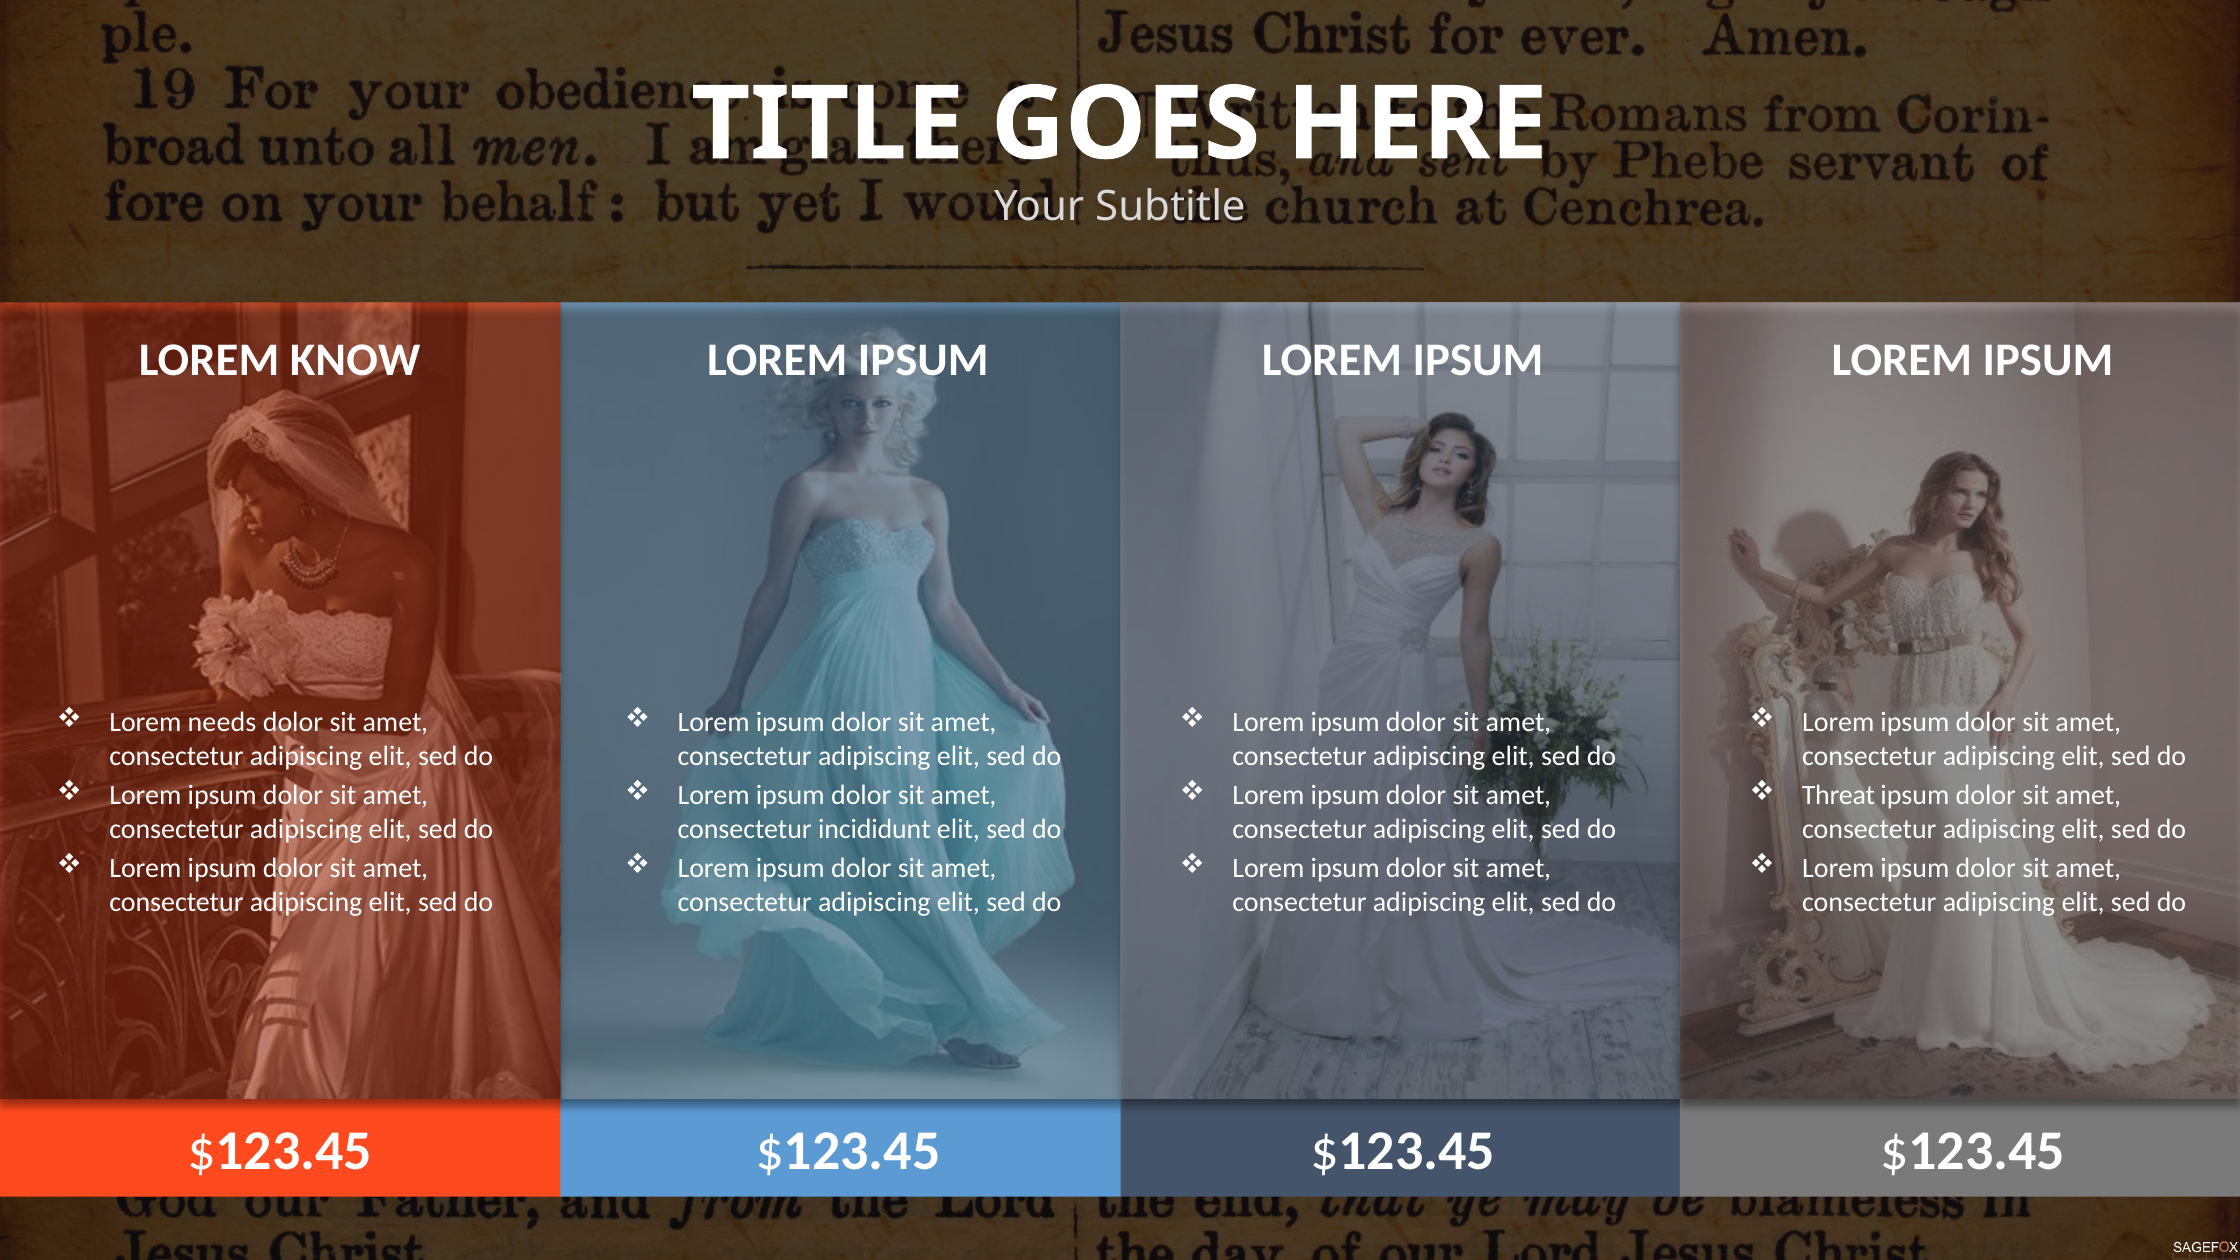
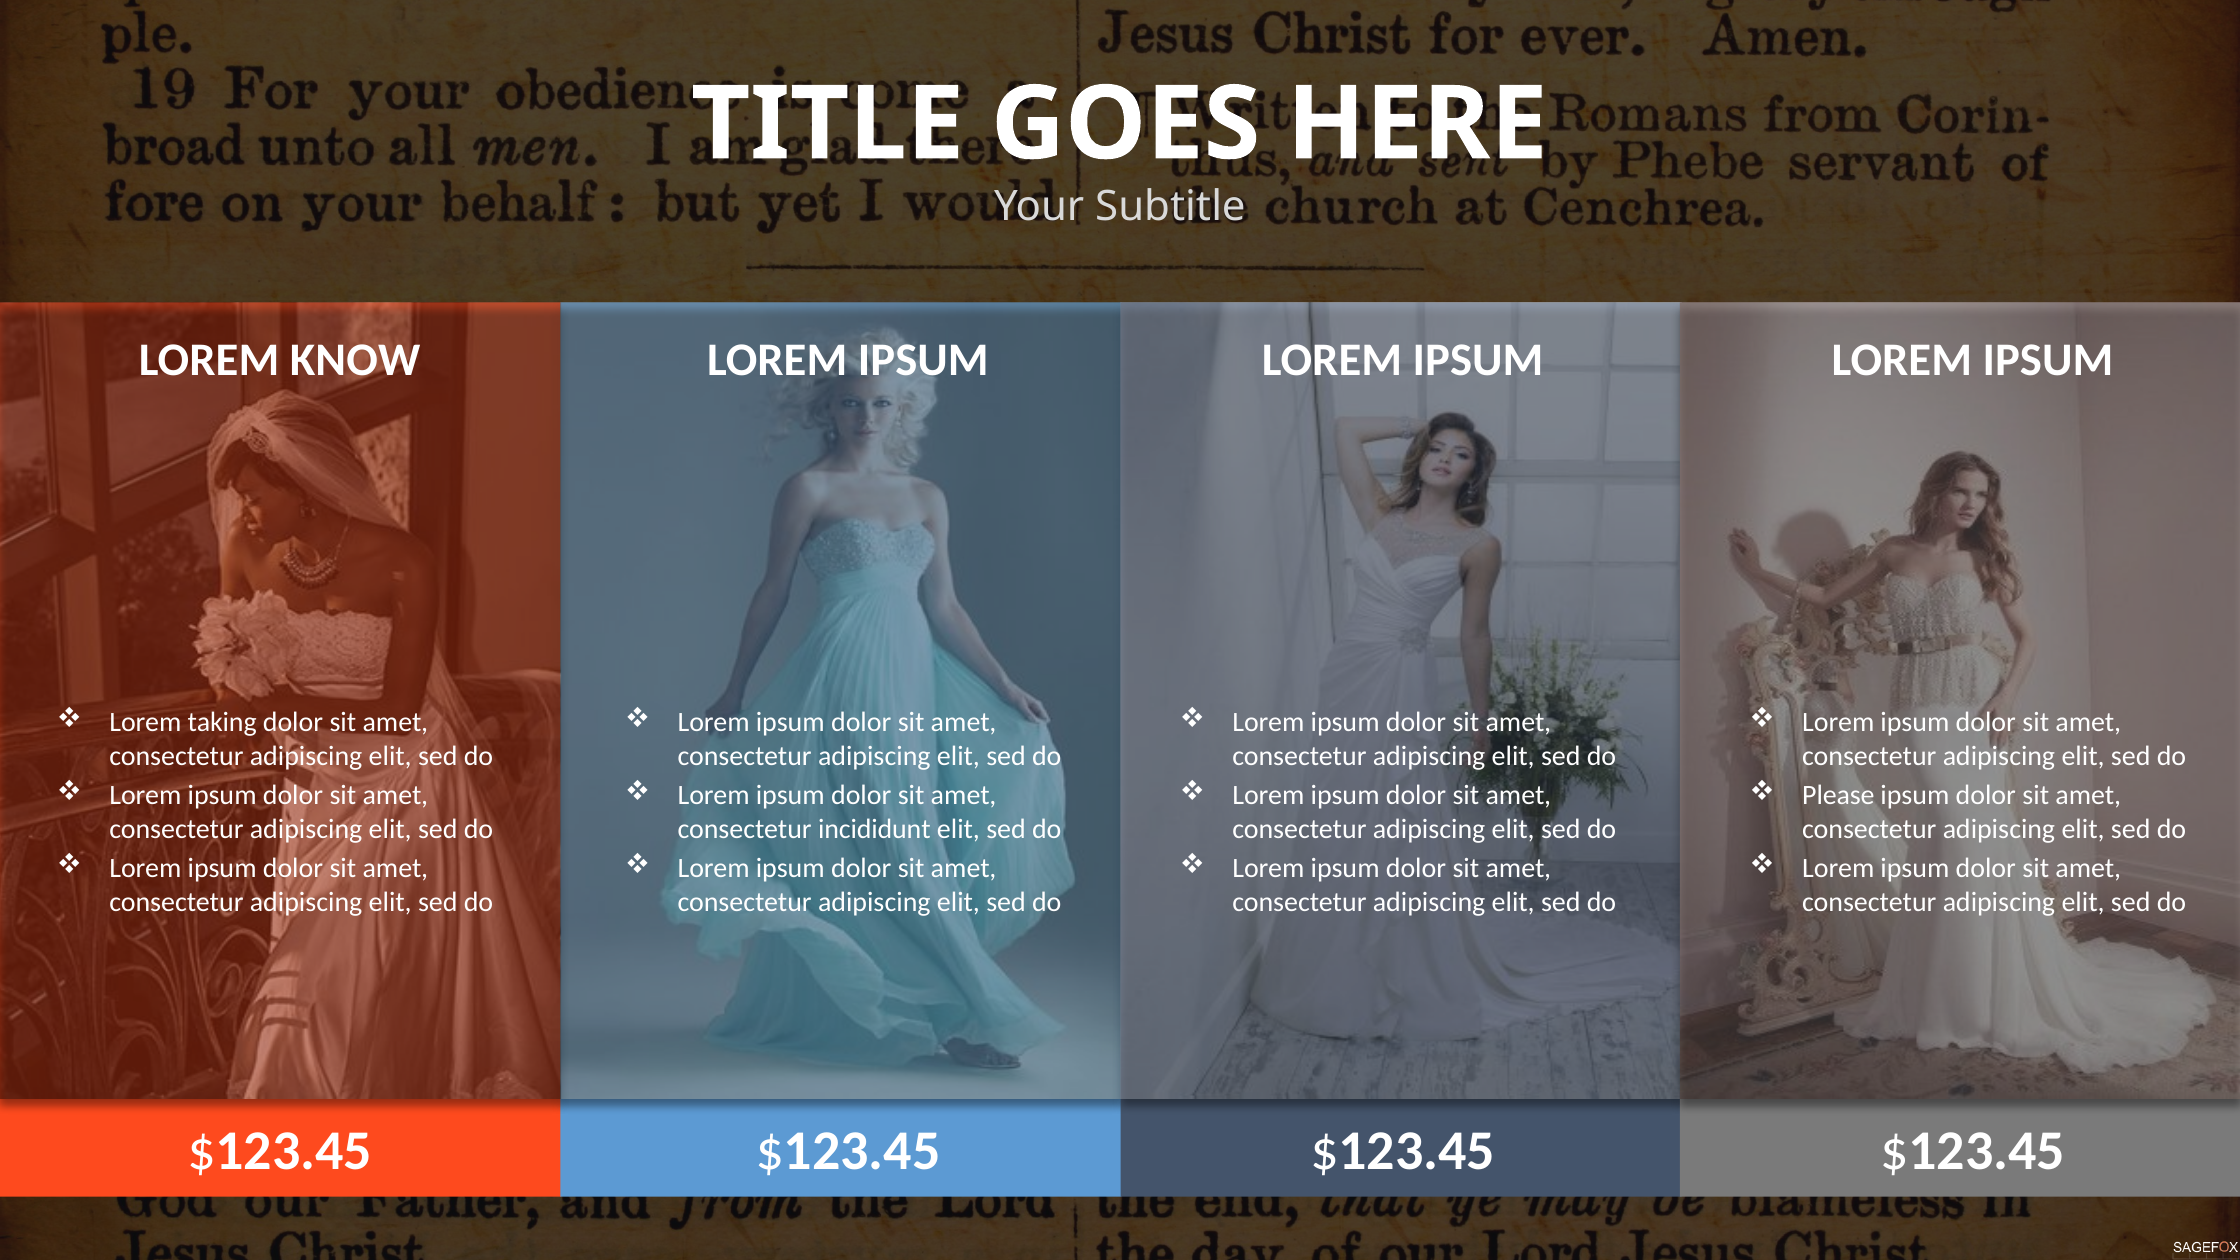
needs: needs -> taking (222, 723)
Threat: Threat -> Please (1838, 796)
